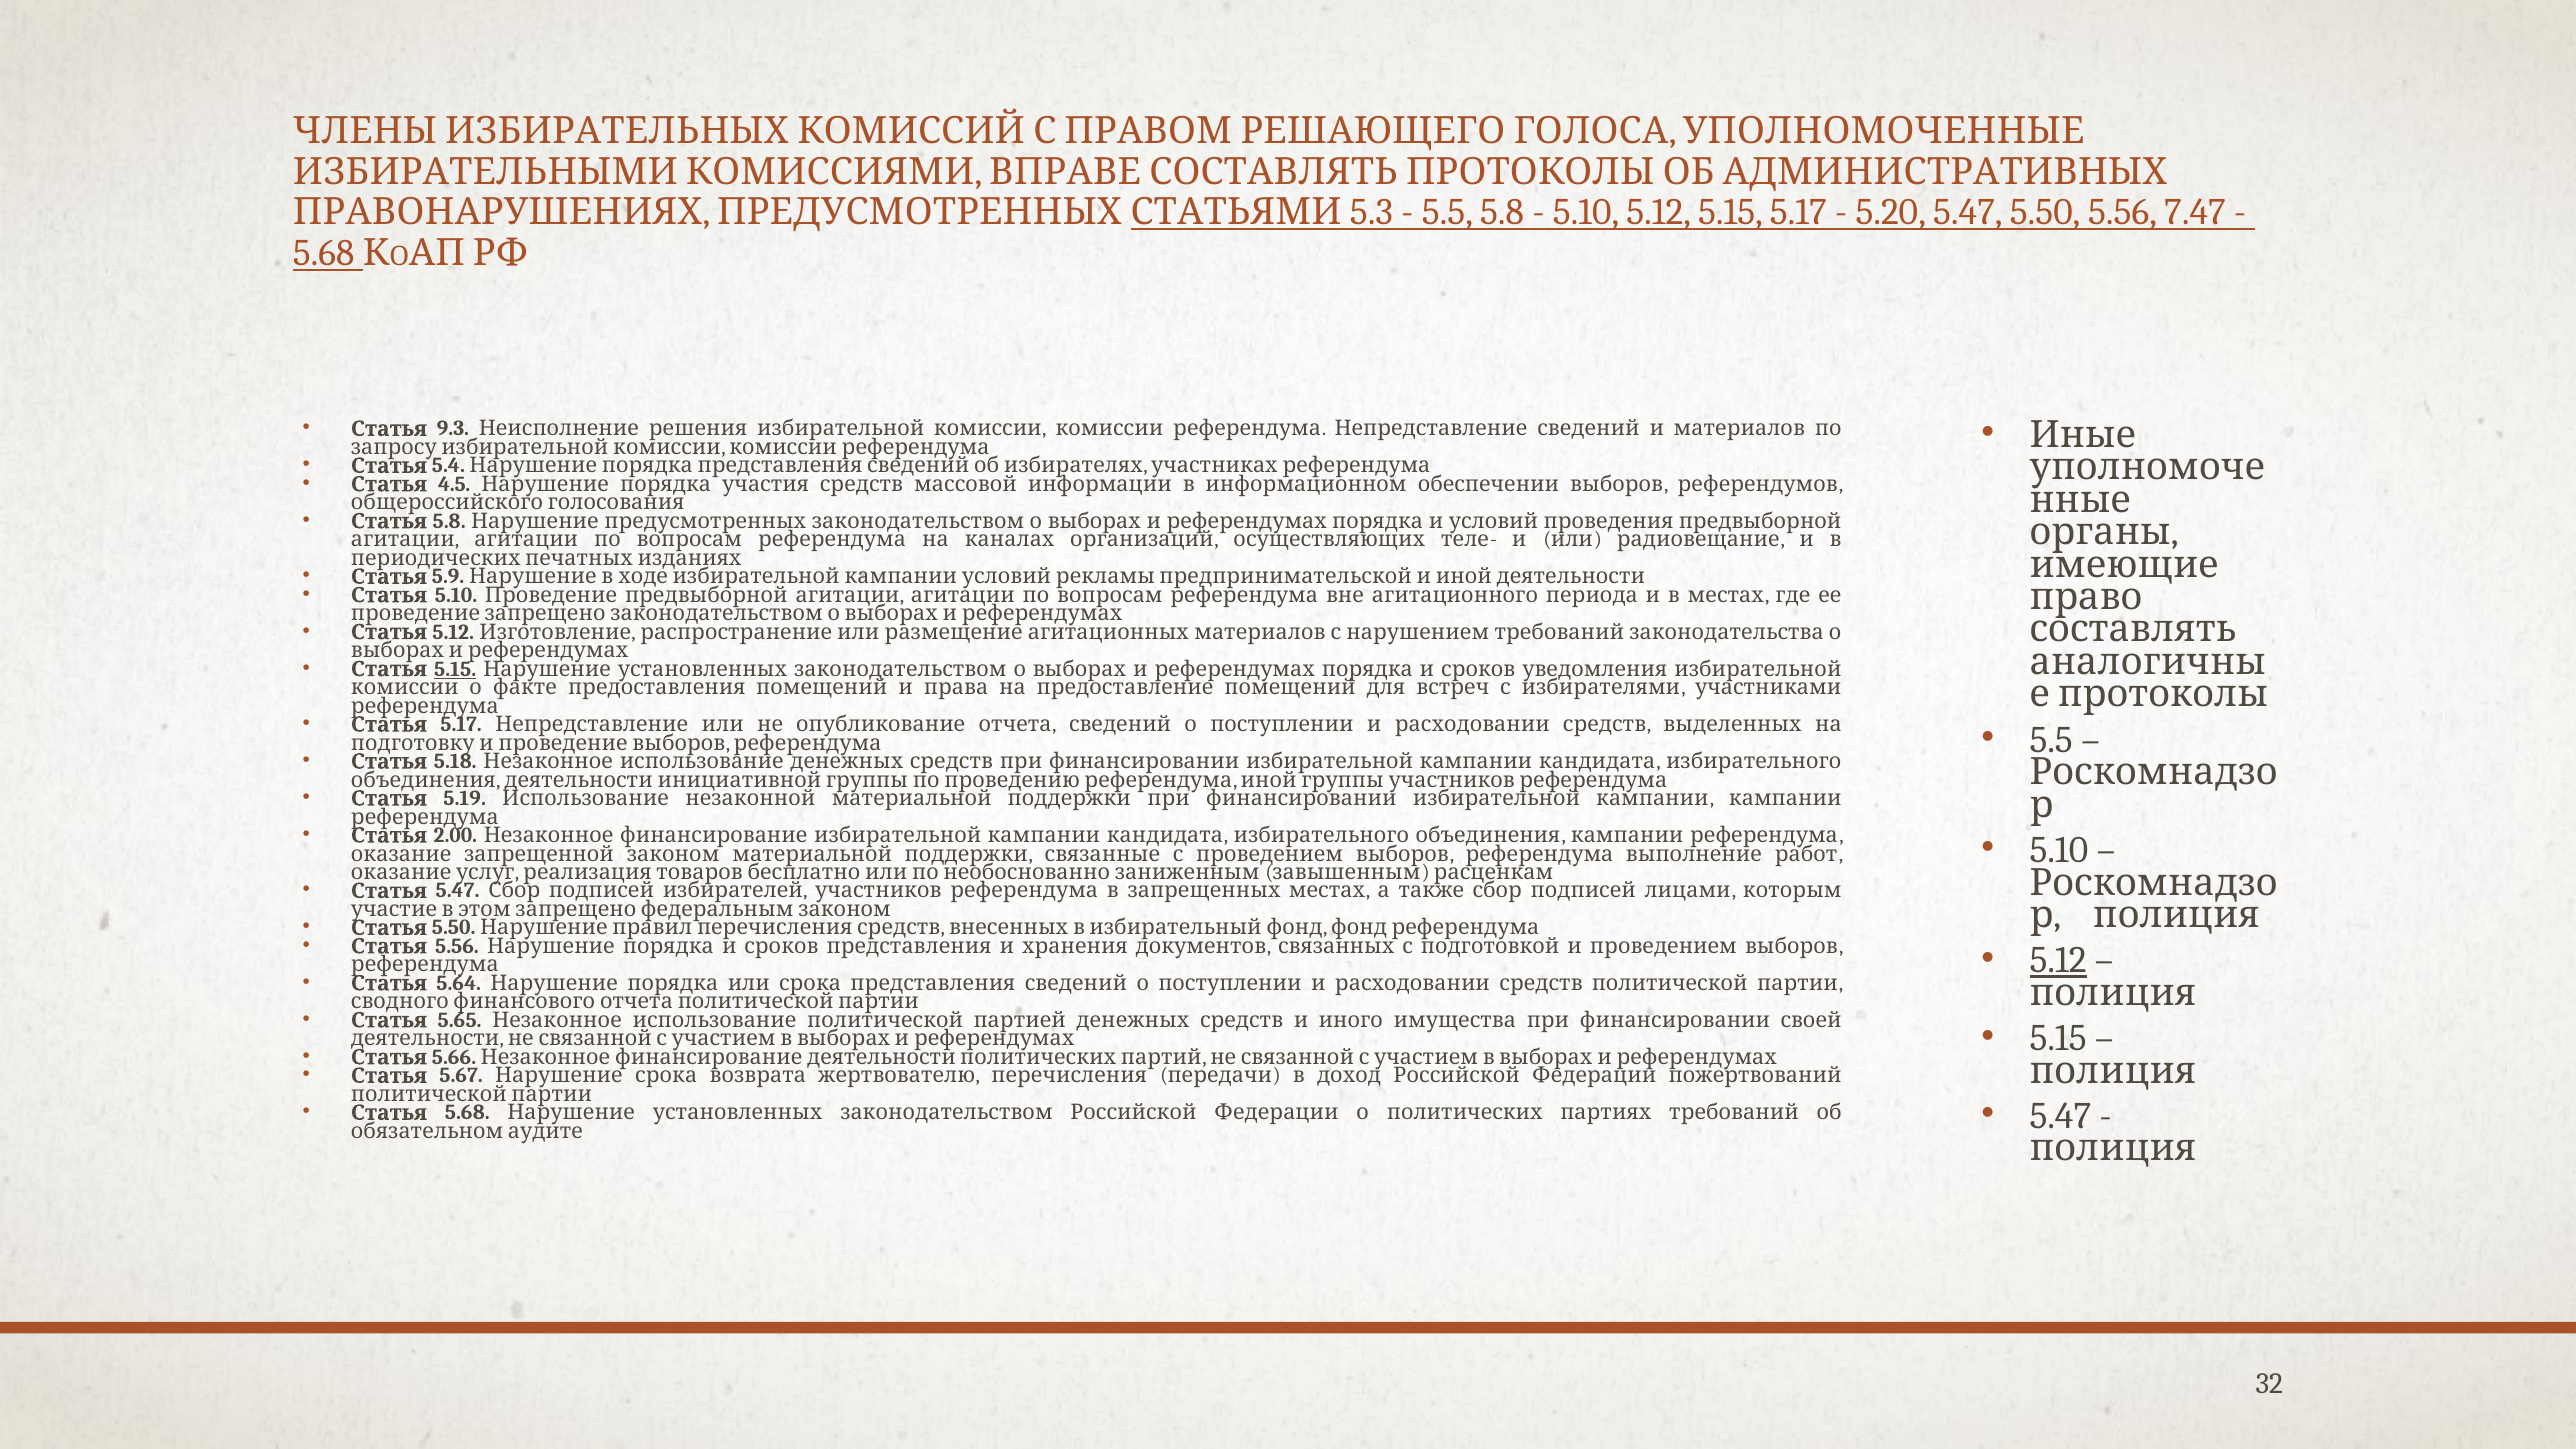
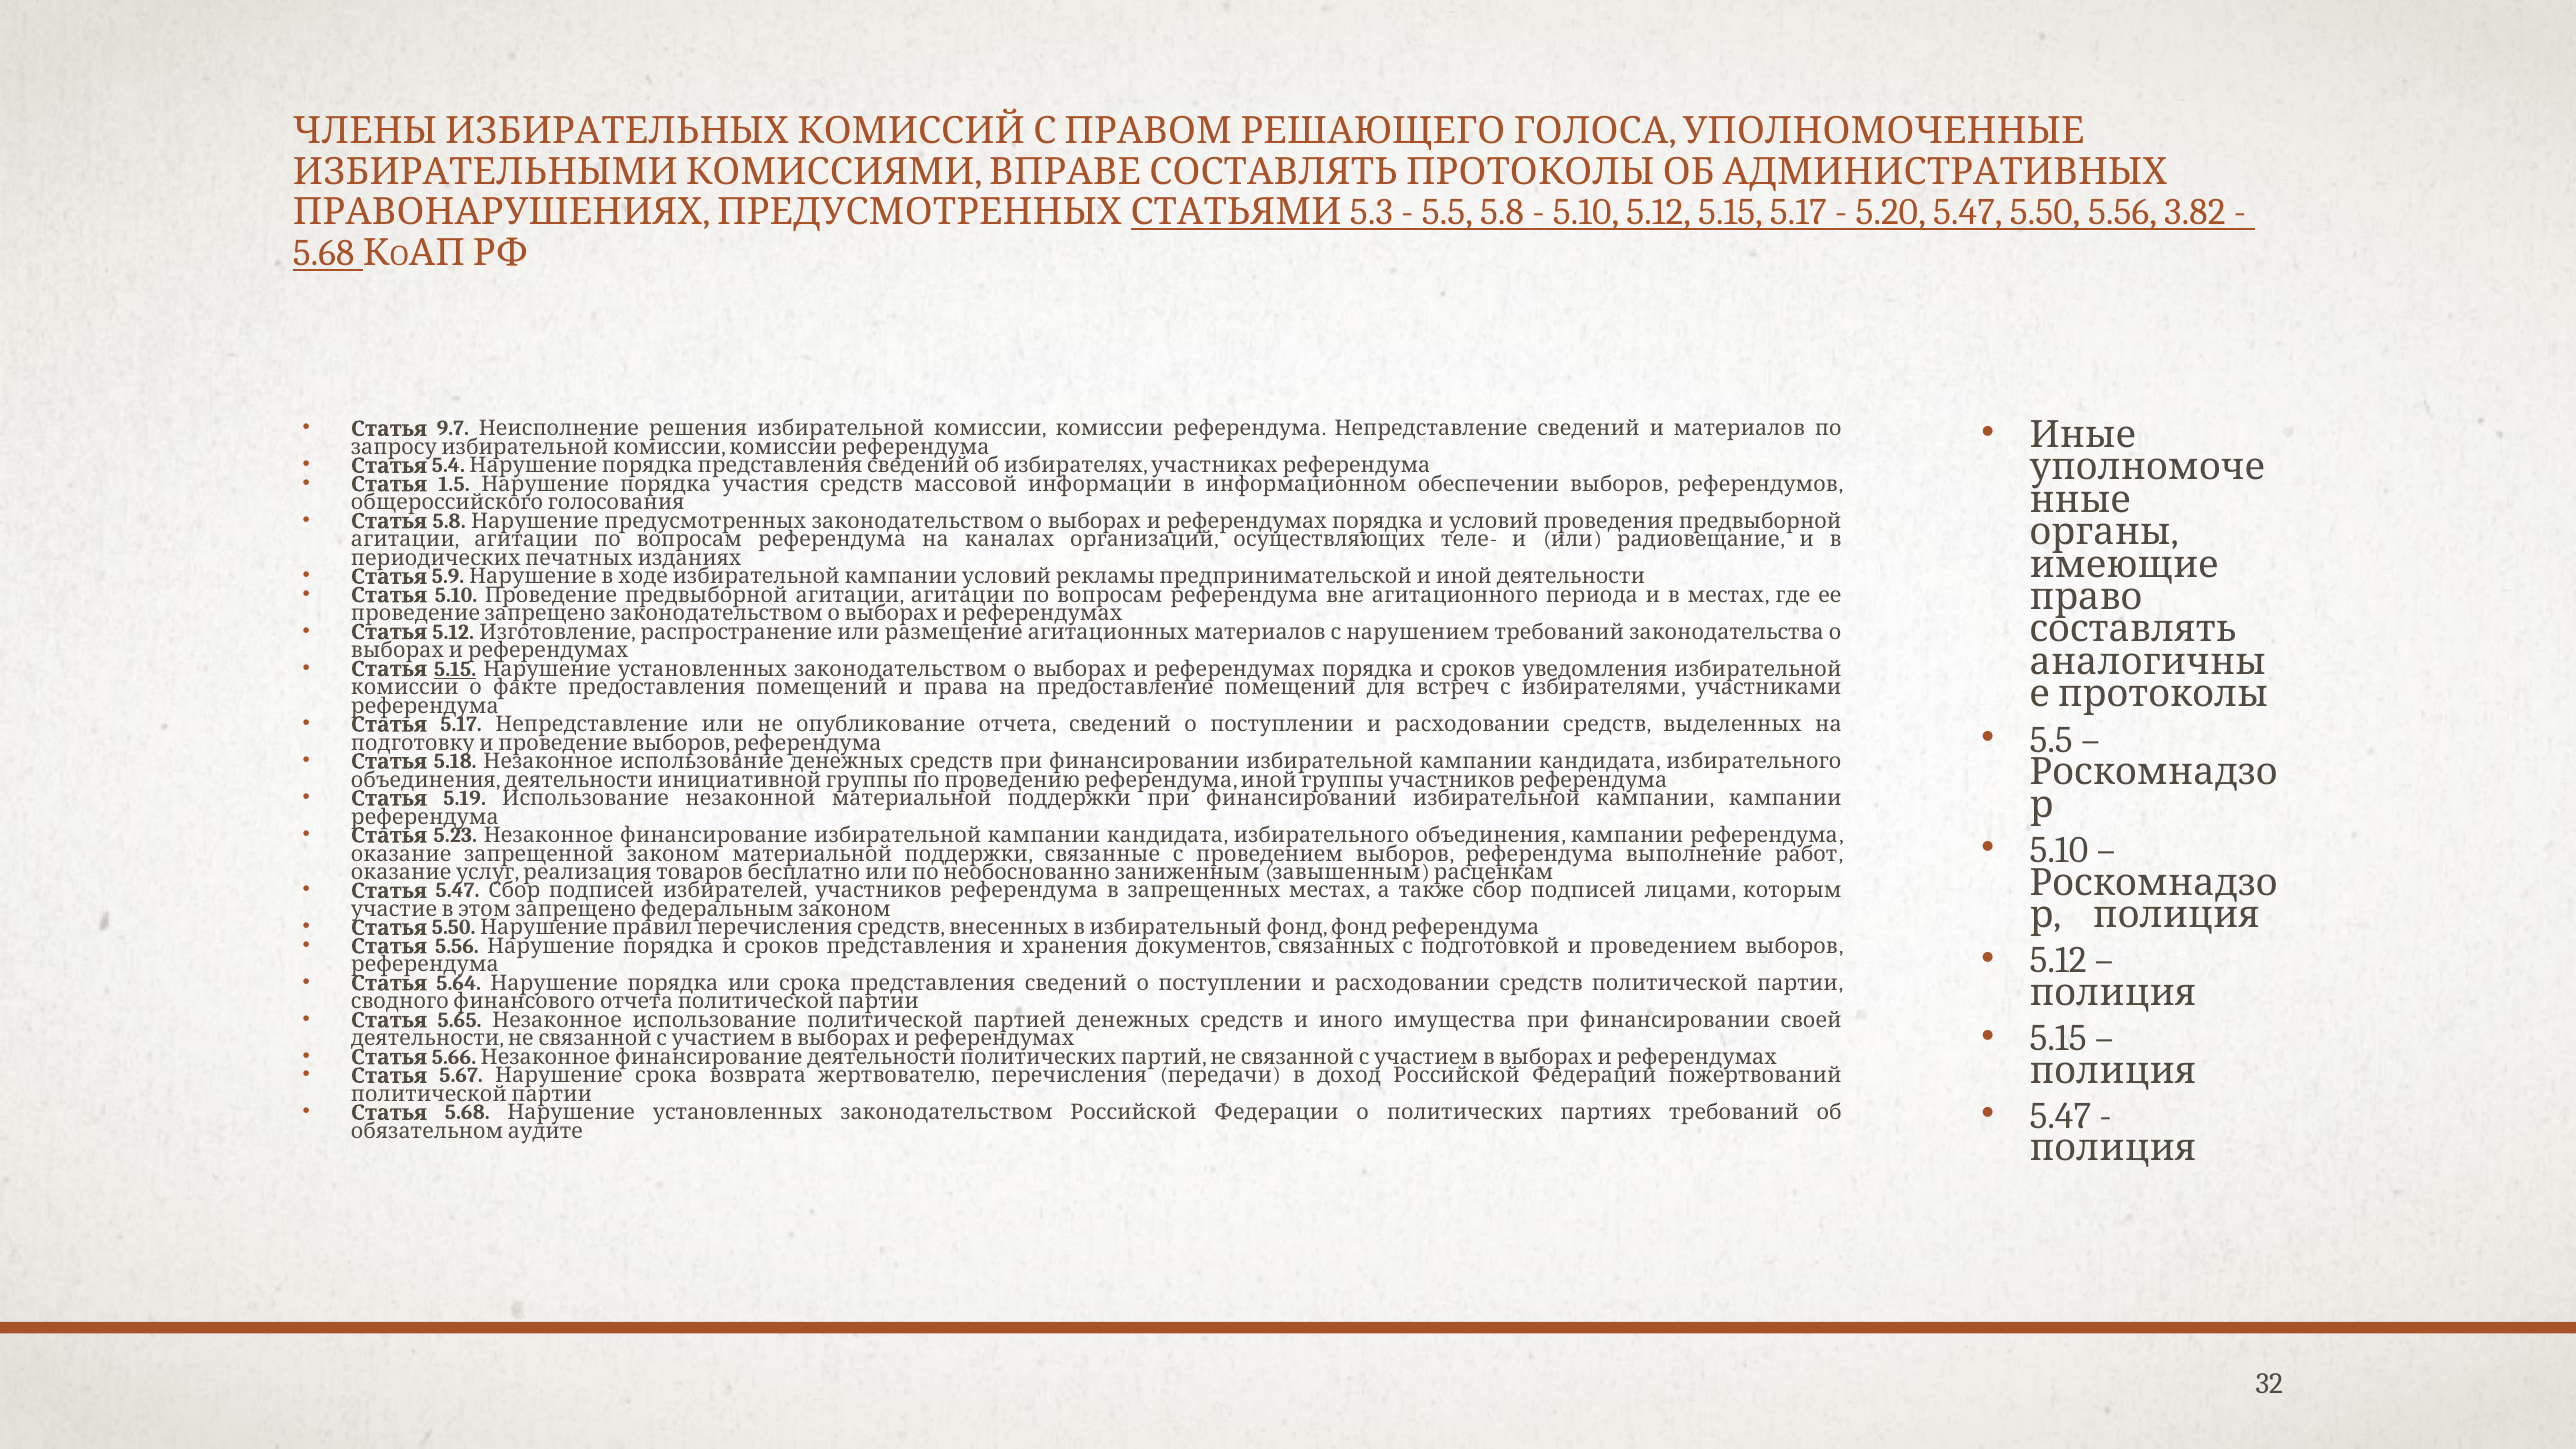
7.47: 7.47 -> 3.82 (2195, 213)
9.3: 9.3 -> 9.7 (453, 429)
4.5: 4.5 -> 1.5 (454, 484)
2.00: 2.00 -> 5.23 (455, 835)
5.12 underline: present -> none (2058, 960)
